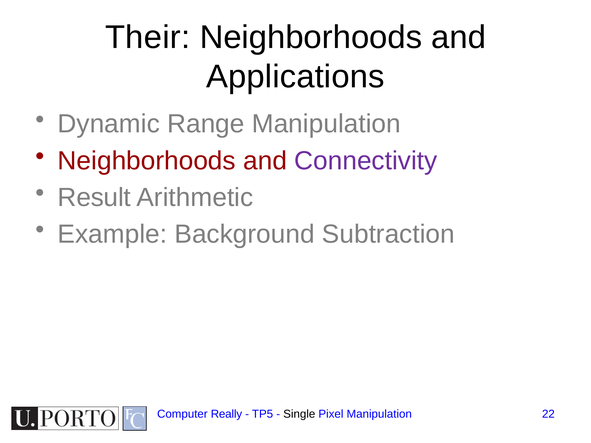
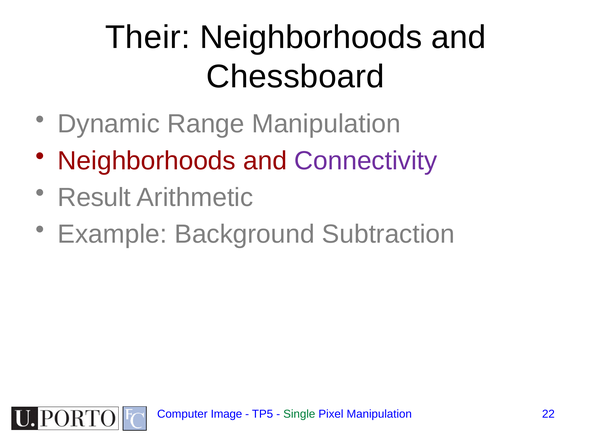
Applications: Applications -> Chessboard (295, 77)
Really: Really -> Image (226, 414)
Single colour: black -> green (299, 414)
